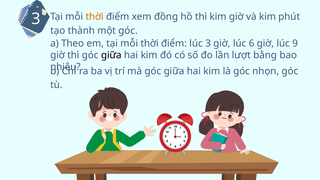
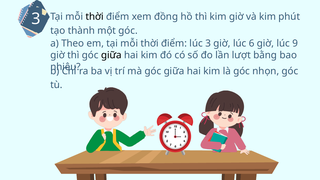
thời colour: orange -> black (95, 17)
